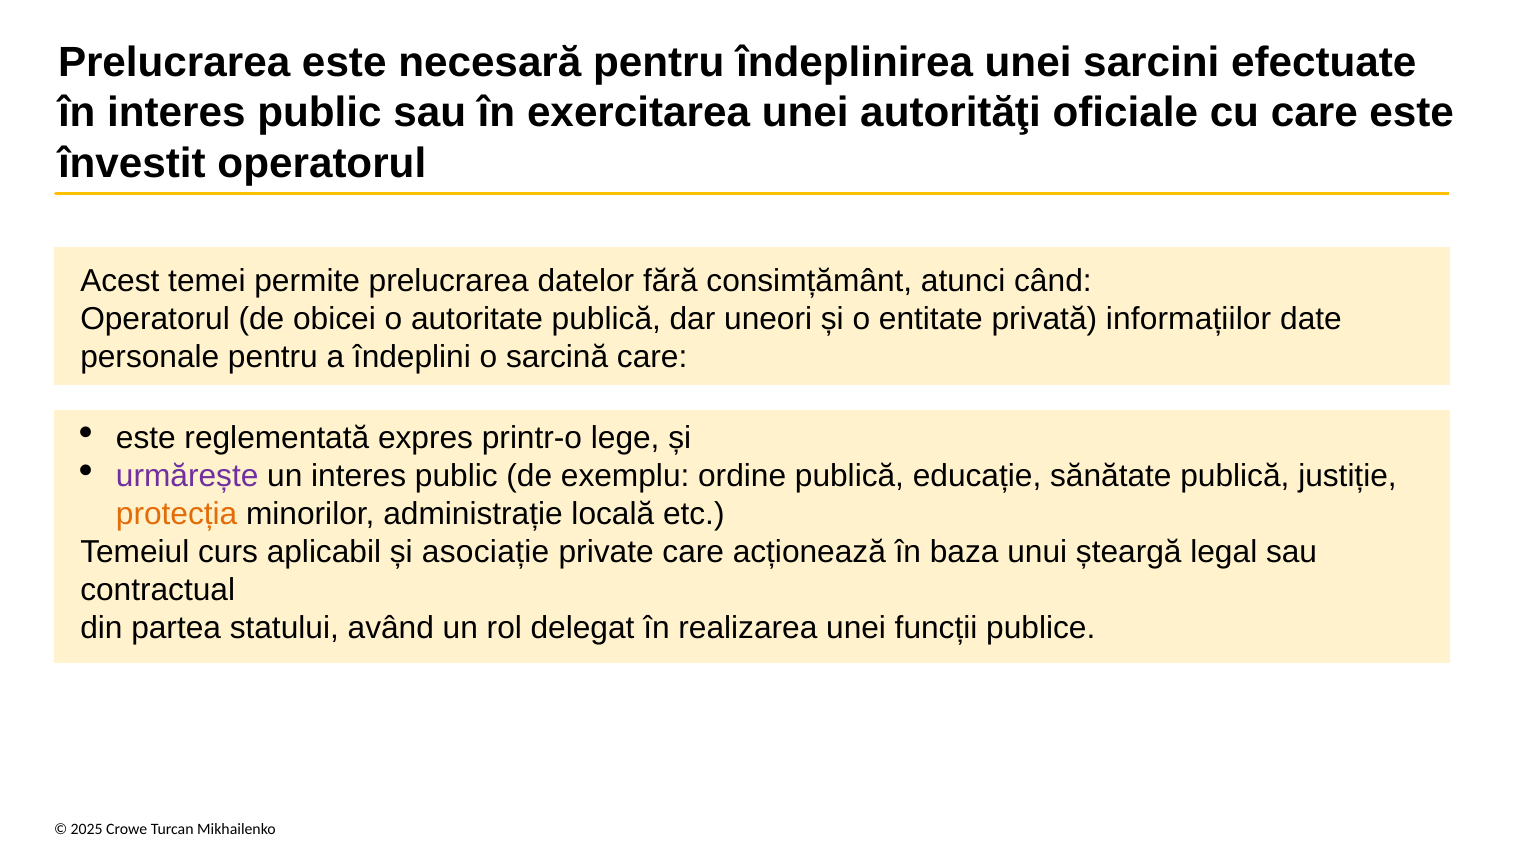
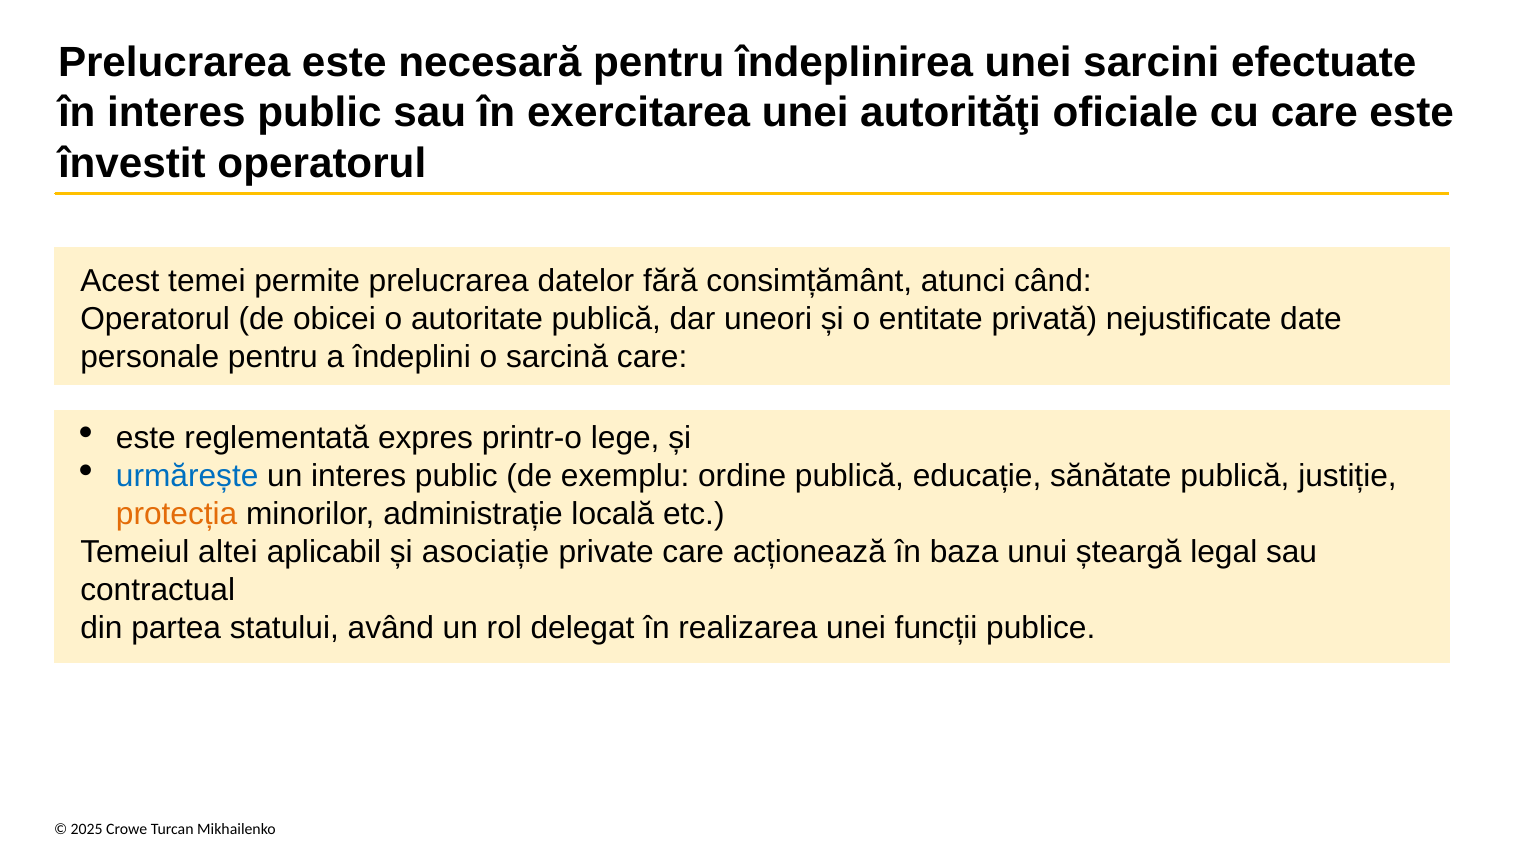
informațiilor: informațiilor -> nejustificate (1189, 319)
urmărește colour: purple -> blue (187, 476)
curs: curs -> altei (228, 552)
